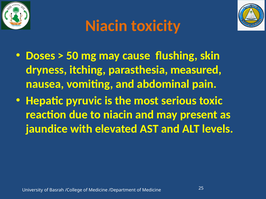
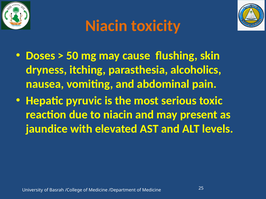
measured: measured -> alcoholics (196, 70)
